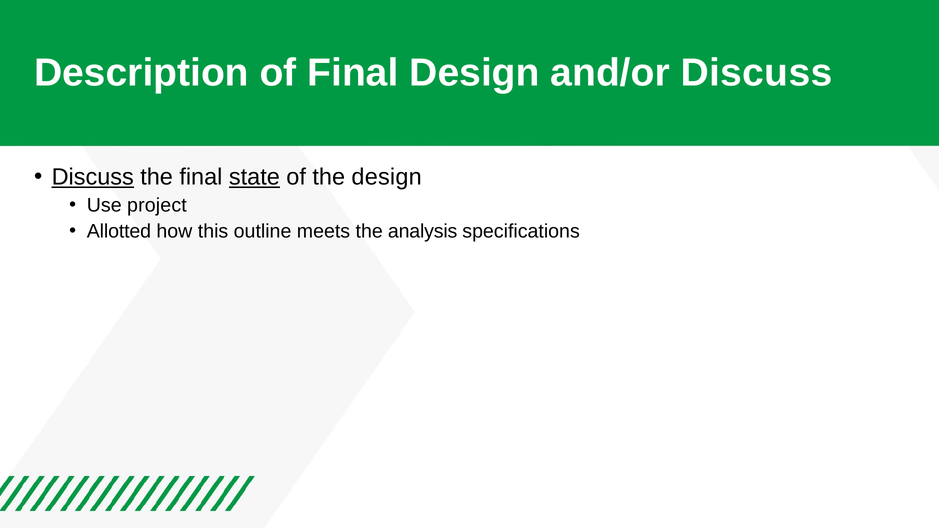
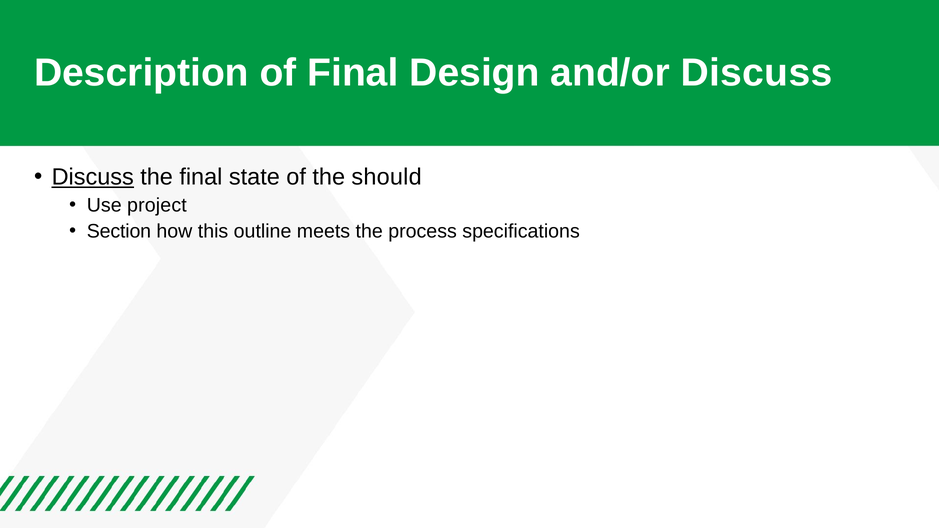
state underline: present -> none (254, 177)
the design: design -> should (387, 177)
Allotted: Allotted -> Section (119, 231)
analysis: analysis -> process (423, 231)
